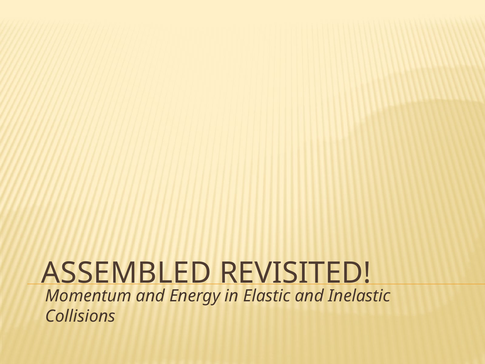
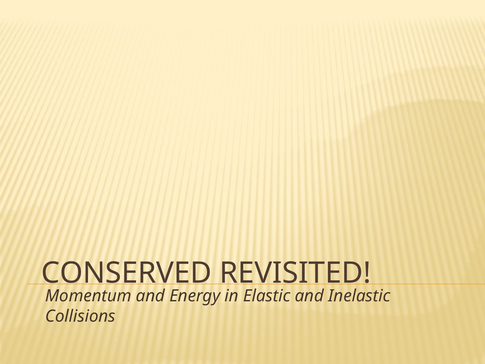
ASSEMBLED: ASSEMBLED -> CONSERVED (127, 273)
